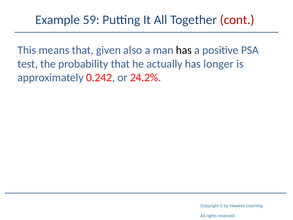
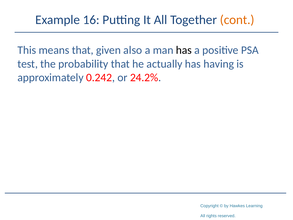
59: 59 -> 16 (91, 20)
cont colour: red -> orange (237, 20)
longer: longer -> having (219, 64)
